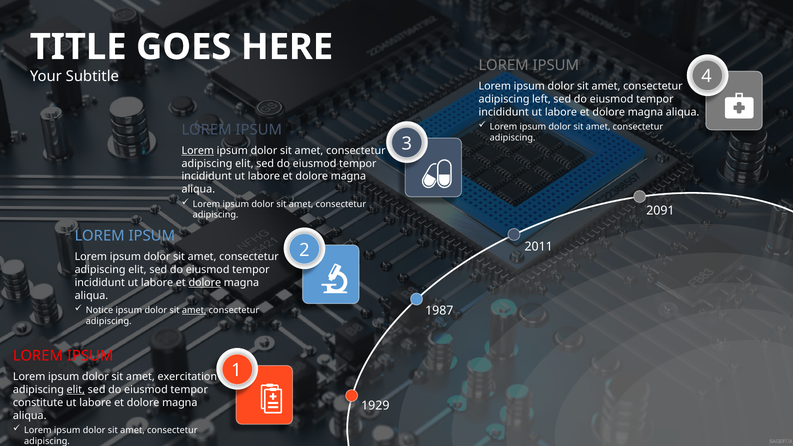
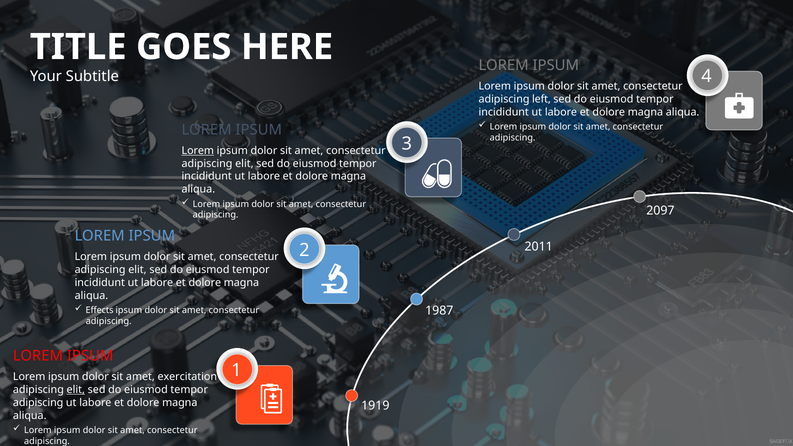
2091: 2091 -> 2097 (660, 211)
dolore underline: present -> none (205, 283)
Notice: Notice -> Effects (100, 310)
amet underline: present -> none (194, 310)
constitute: constitute -> adipiscing (38, 403)
1929: 1929 -> 1919 (375, 406)
